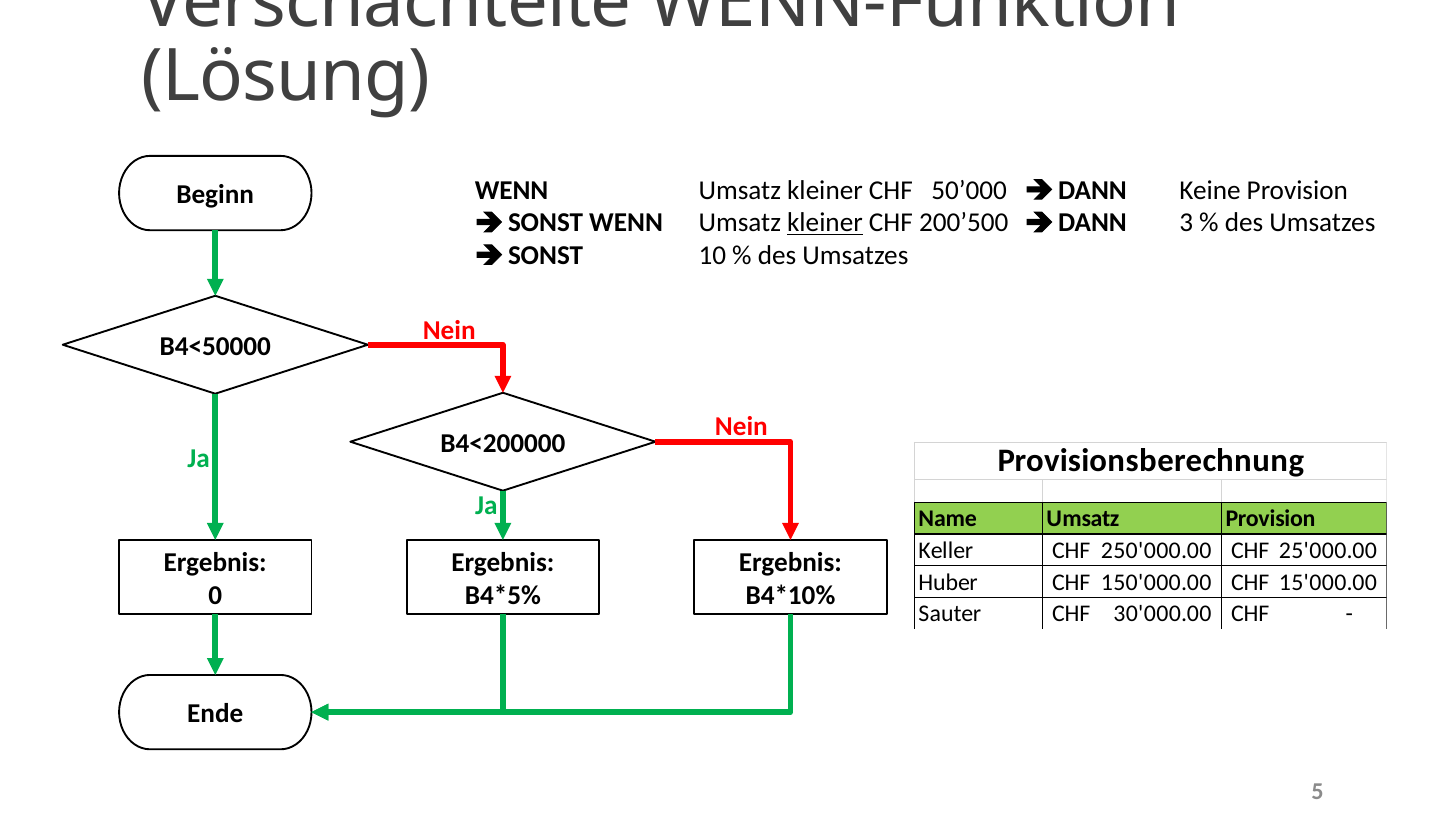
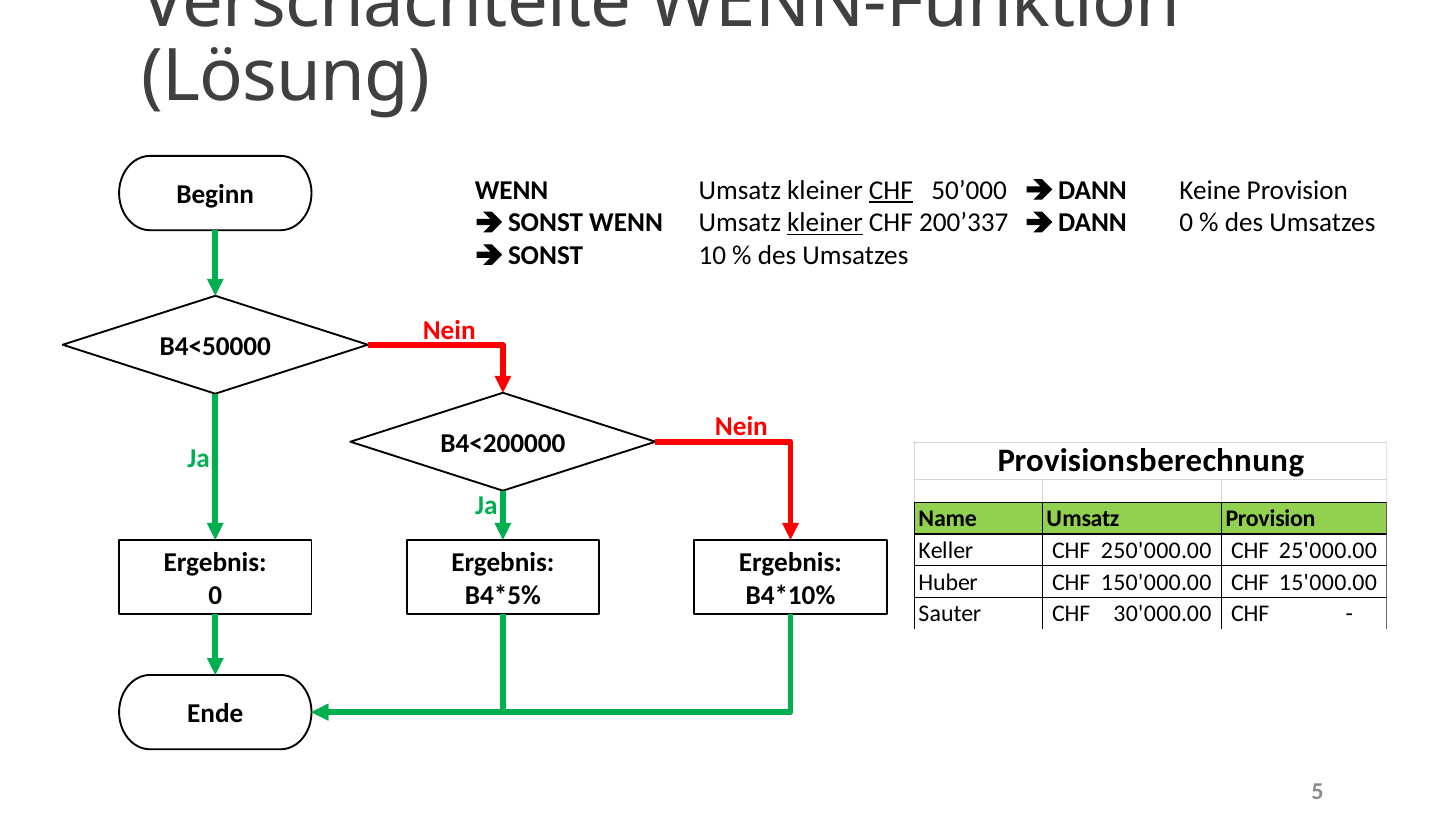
CHF underline: none -> present (891, 190)
200’500: 200’500 -> 200’337 (964, 223)
DANN 3: 3 -> 0 (1186, 223)
